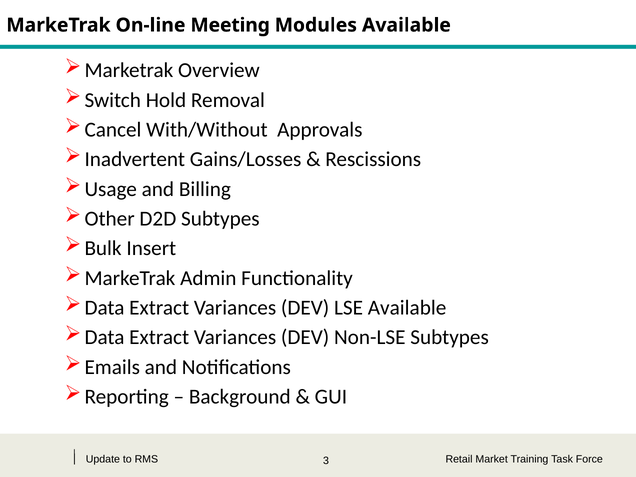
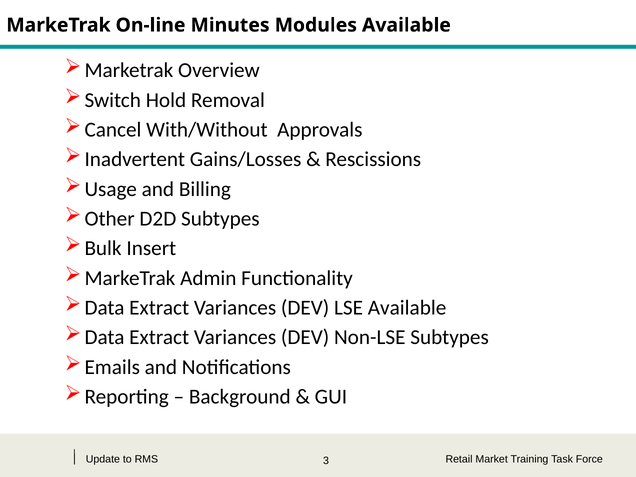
Meeting: Meeting -> Minutes (230, 25)
